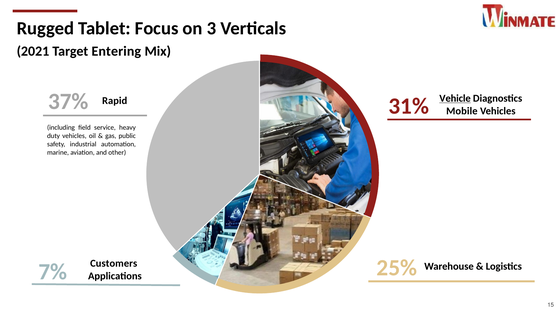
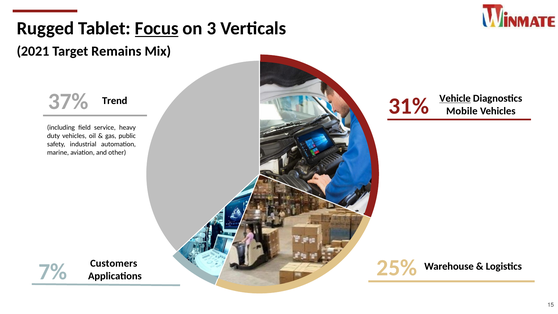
Focus underline: none -> present (157, 28)
Entering: Entering -> Remains (116, 51)
Rapid: Rapid -> Trend (115, 101)
